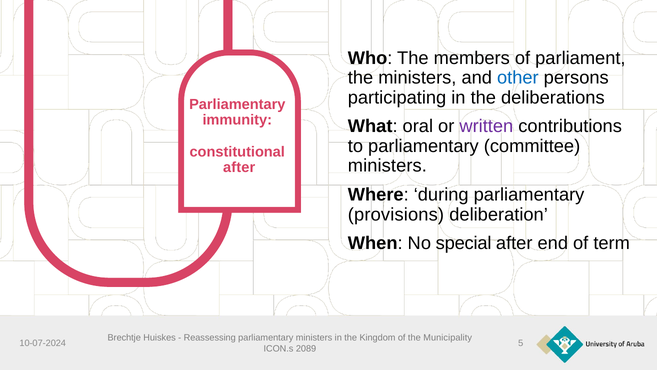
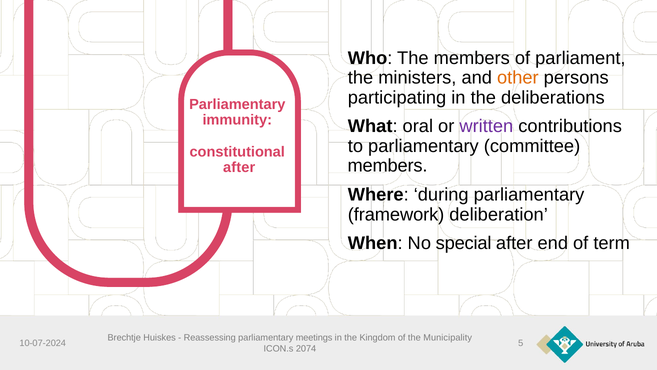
other colour: blue -> orange (518, 78)
ministers: ministers -> members (388, 166)
provisions: provisions -> framework (396, 214)
parliamentary ministers: ministers -> meetings (314, 337)
2089: 2089 -> 2074 (306, 348)
